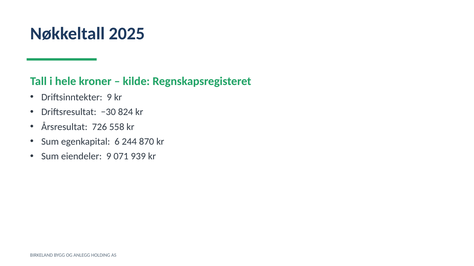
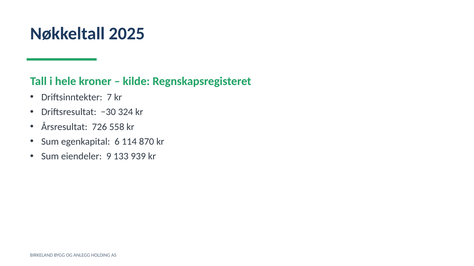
Driftsinntekter 9: 9 -> 7 (109, 97)
824: 824 -> 324 (126, 112)
244: 244 -> 114 (129, 142)
071: 071 -> 133 (121, 157)
